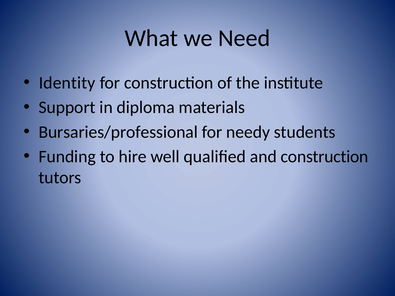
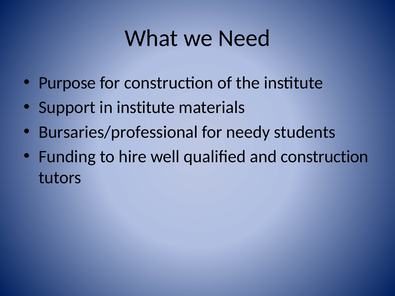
Identity: Identity -> Purpose (67, 83)
in diploma: diploma -> institute (146, 107)
